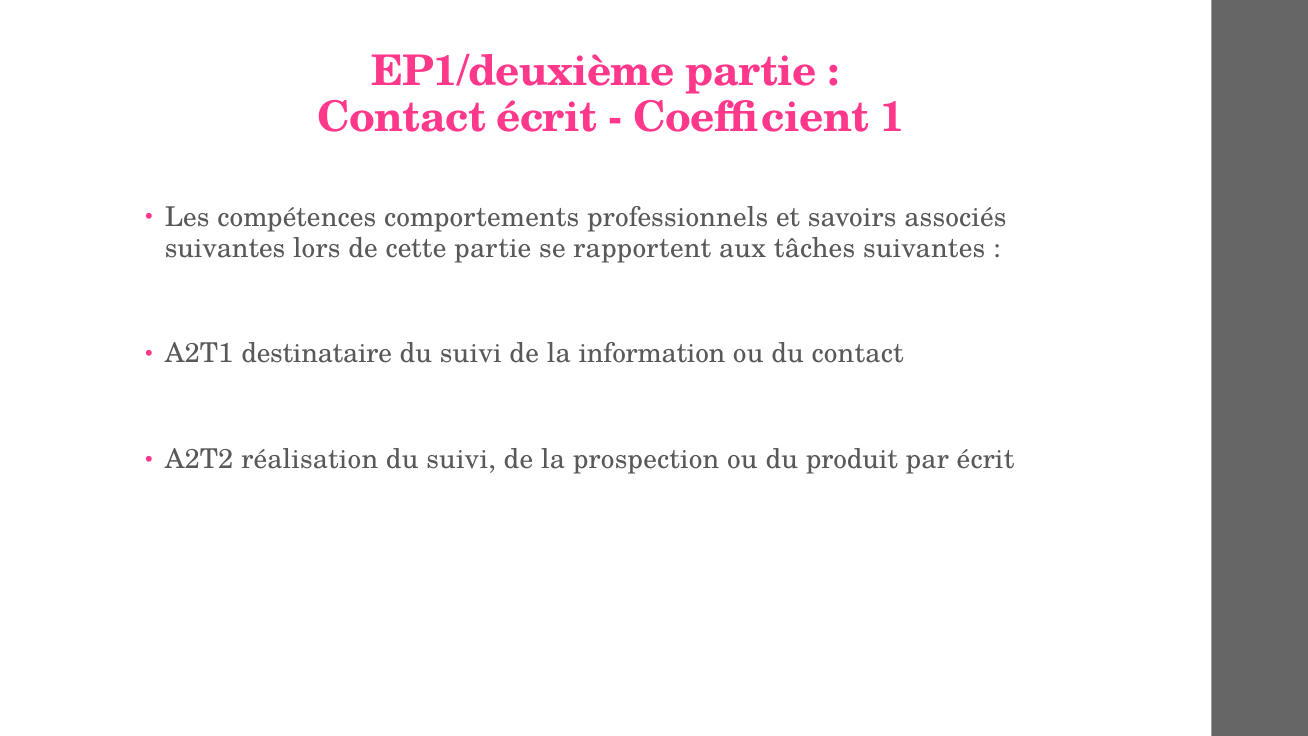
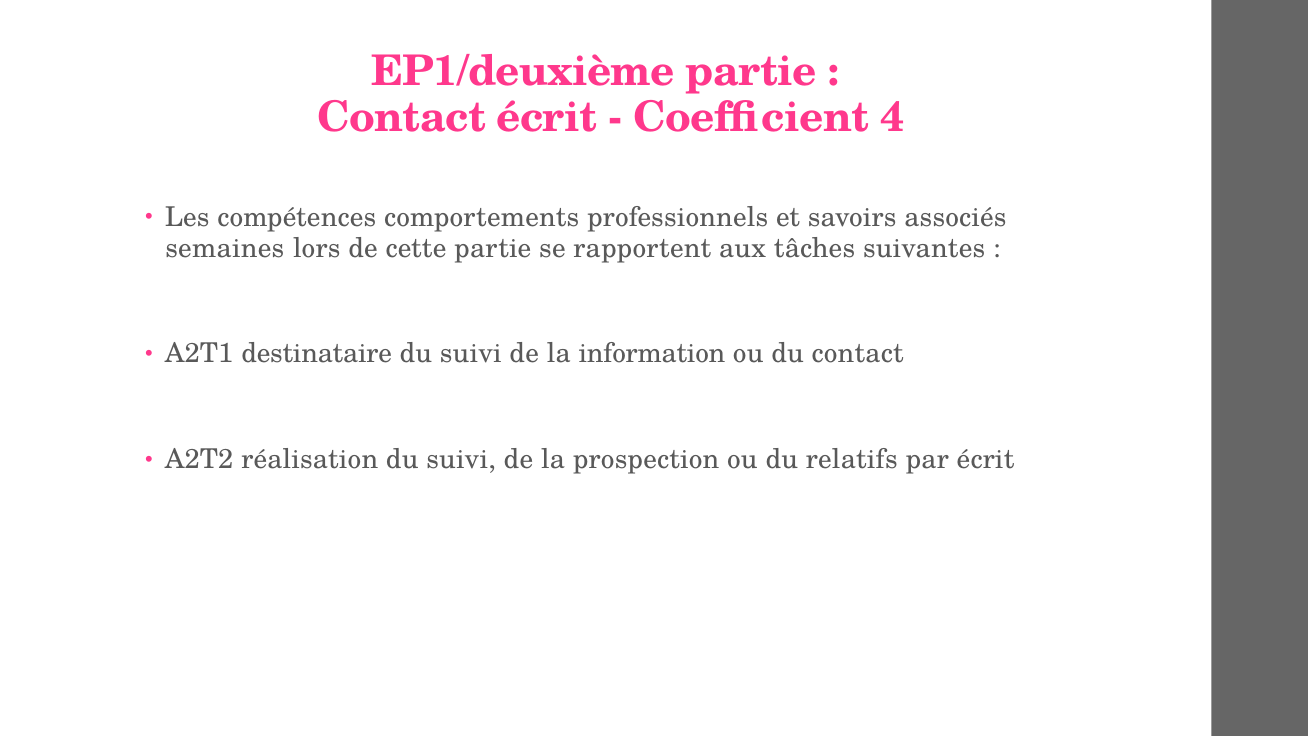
1: 1 -> 4 (892, 117)
suivantes: suivantes -> semaines (225, 248)
produit: produit -> relatifs (852, 460)
